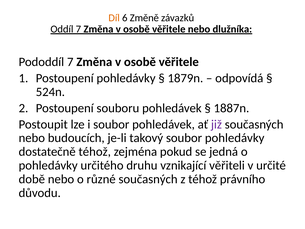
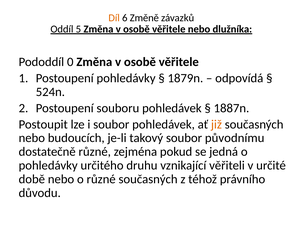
Oddíl 7: 7 -> 5 (78, 29)
Pododdíl 7: 7 -> 0 (70, 62)
již colour: purple -> orange (216, 124)
soubor pohledávky: pohledávky -> původnímu (235, 138)
dostatečně téhož: téhož -> různé (95, 152)
